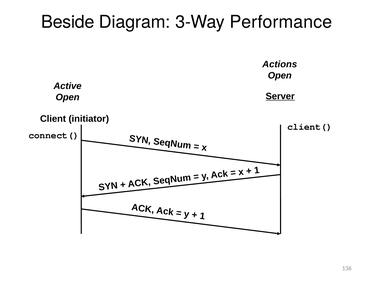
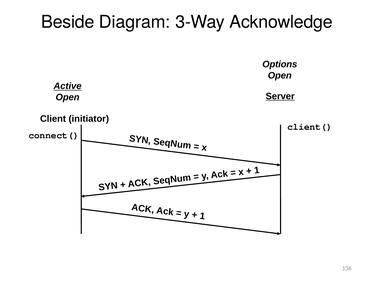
Performance: Performance -> Acknowledge (281, 22)
Actions: Actions -> Options (280, 64)
Active underline: none -> present (68, 86)
